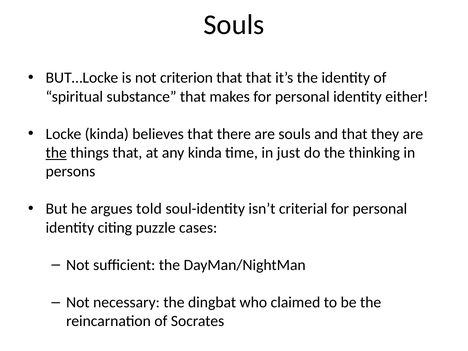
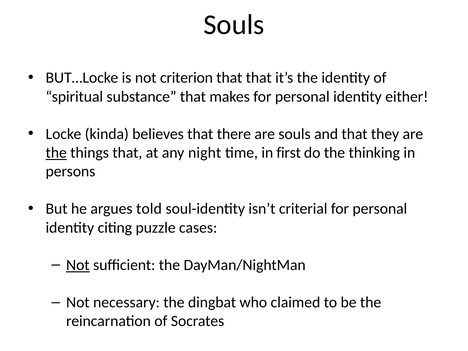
any kinda: kinda -> night (205, 153)
just: just -> first (289, 153)
Not underline: none -> present (78, 265)
